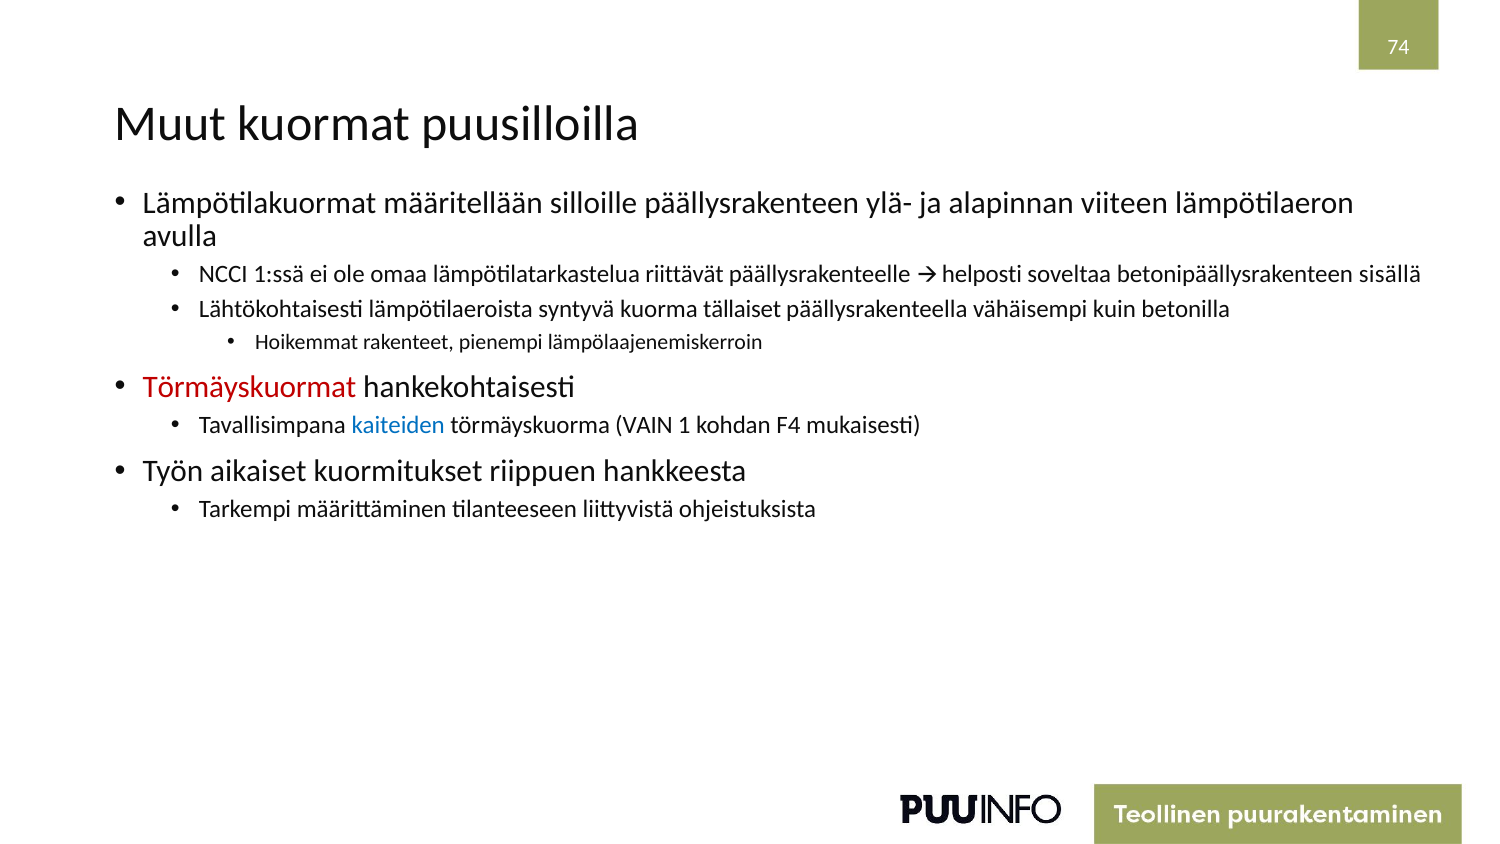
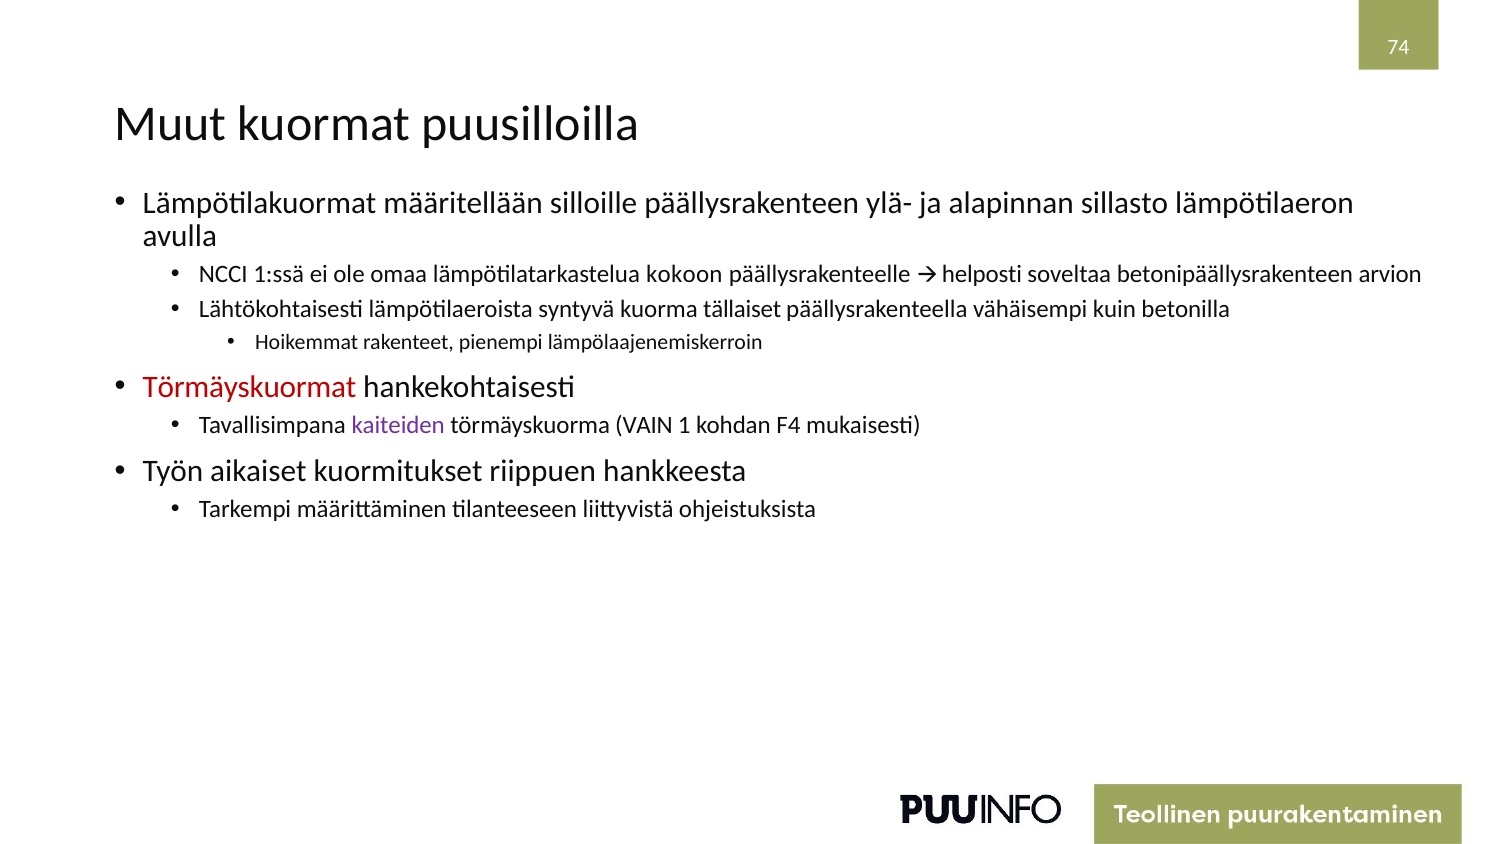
viiteen: viiteen -> sillasto (1124, 203)
riittävät: riittävät -> kokoon (684, 275)
sisällä: sisällä -> arvion (1390, 275)
kaiteiden colour: blue -> purple (398, 425)
